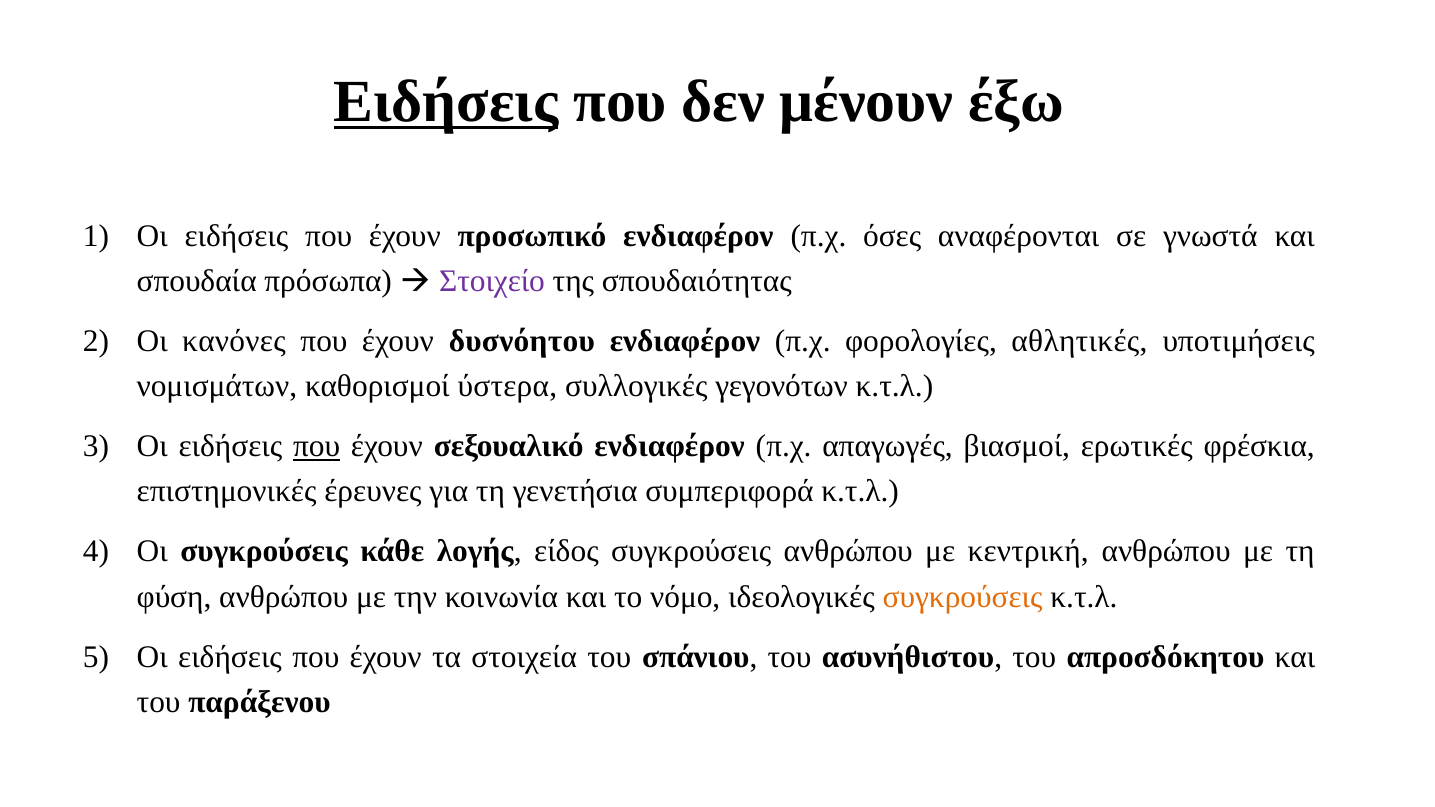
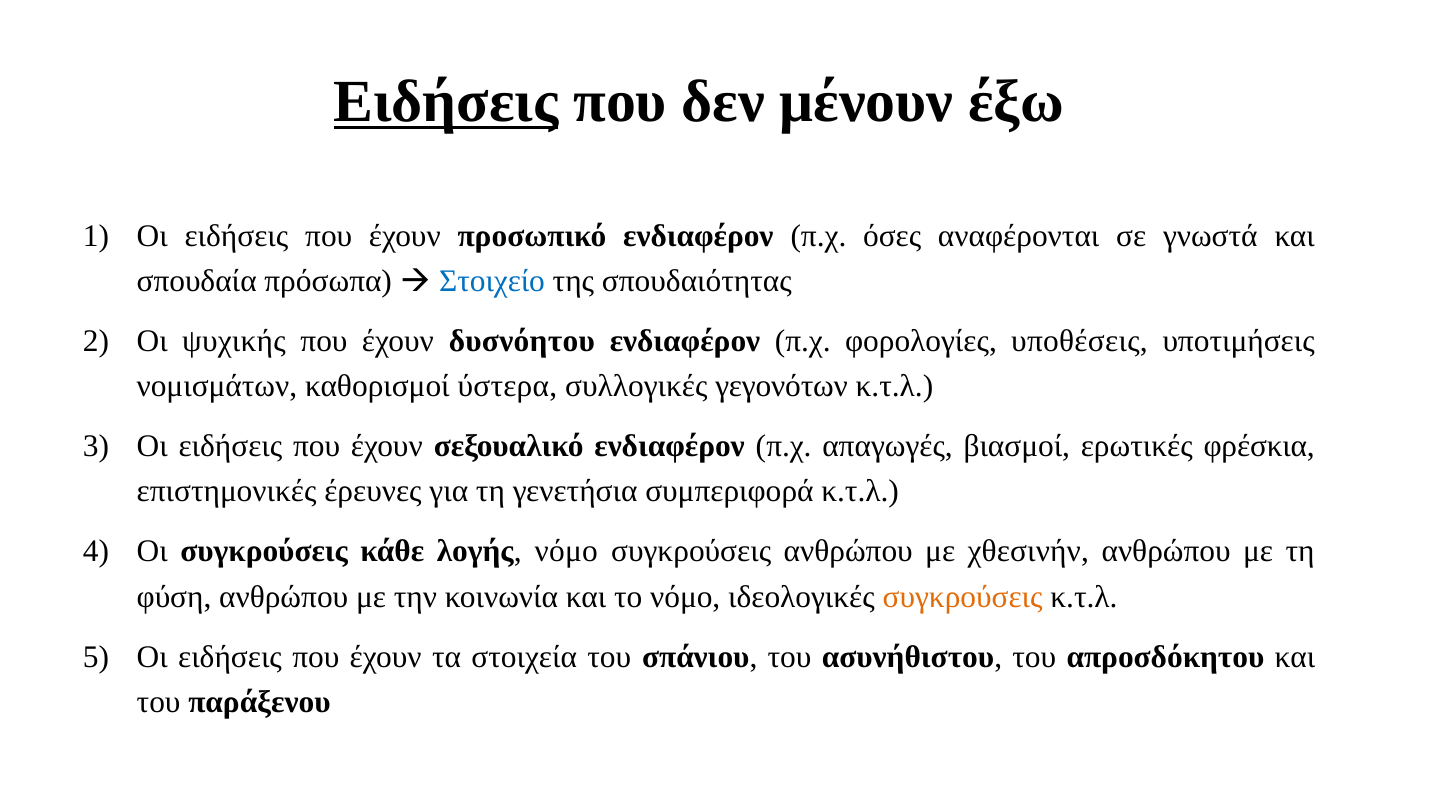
Στοιχείο colour: purple -> blue (492, 281)
κανόνες: κανόνες -> ψυχικής (234, 341)
αθλητικές: αθλητικές -> υποθέσεις (1080, 341)
που underline: present -> none (317, 446)
λογής είδος: είδος -> νόμο (566, 552)
κεντρική: κεντρική -> χθεσινήν (1028, 552)
